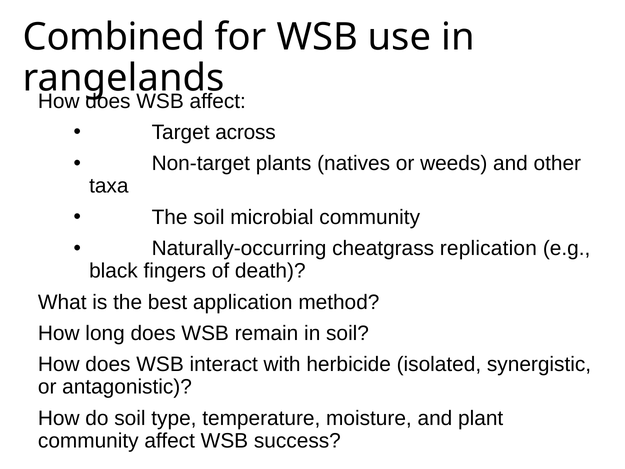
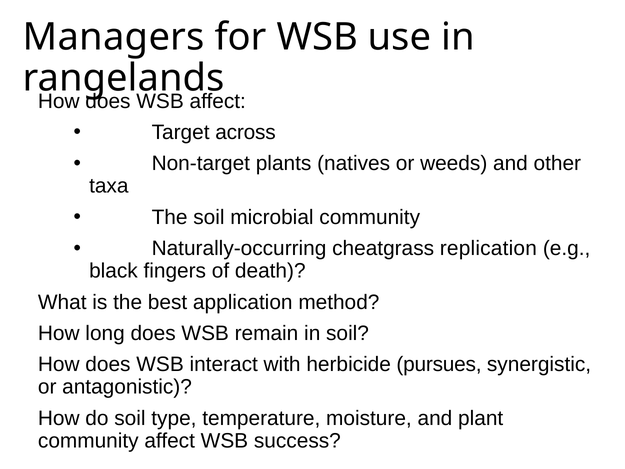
Combined: Combined -> Managers (114, 37)
isolated: isolated -> pursues (439, 364)
